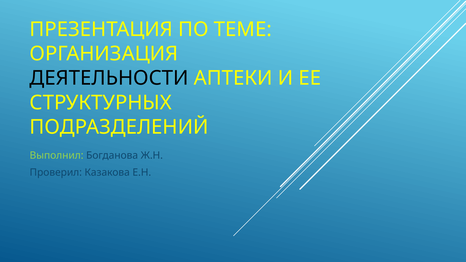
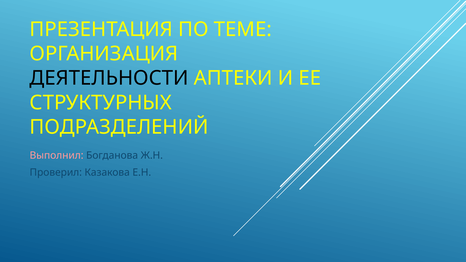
Выполнил colour: light green -> pink (57, 155)
